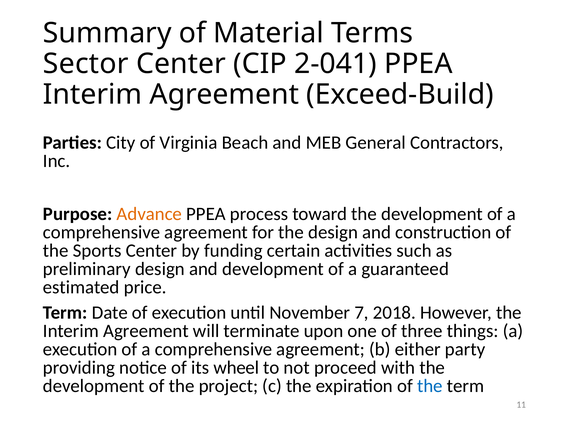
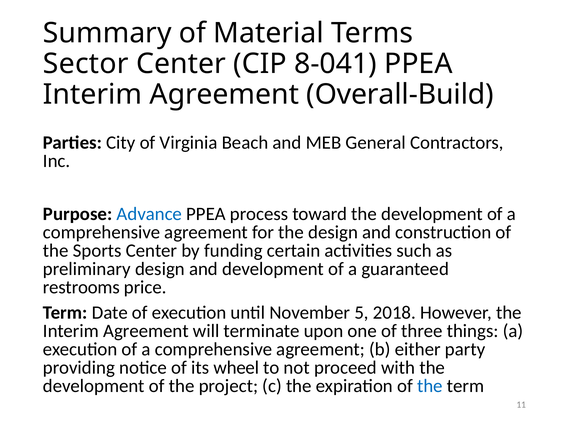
2-041: 2-041 -> 8-041 (335, 64)
Exceed-Build: Exceed-Build -> Overall-Build (400, 95)
Advance colour: orange -> blue (149, 214)
estimated: estimated -> restrooms (81, 287)
7: 7 -> 5 (362, 313)
